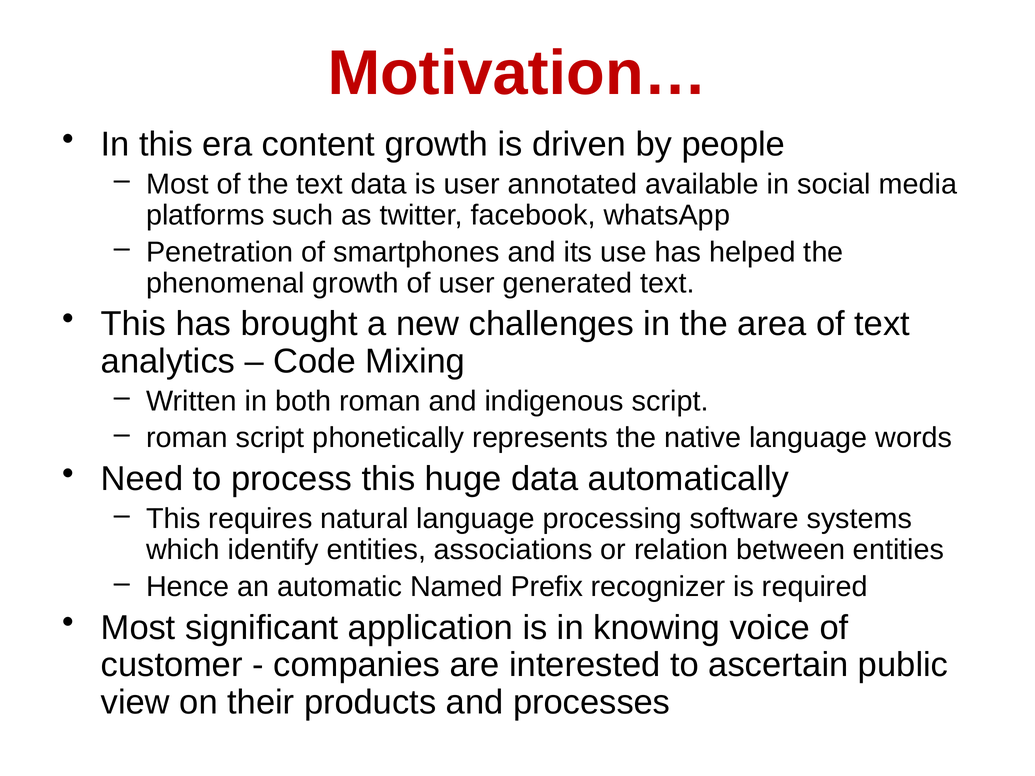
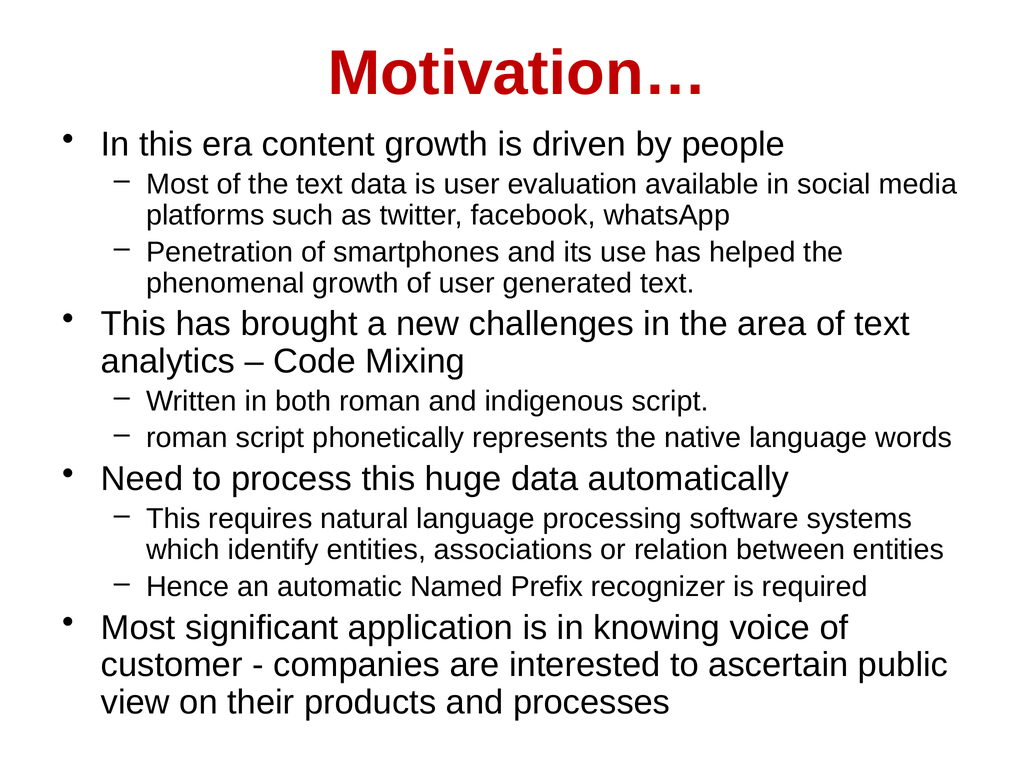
annotated: annotated -> evaluation (573, 184)
